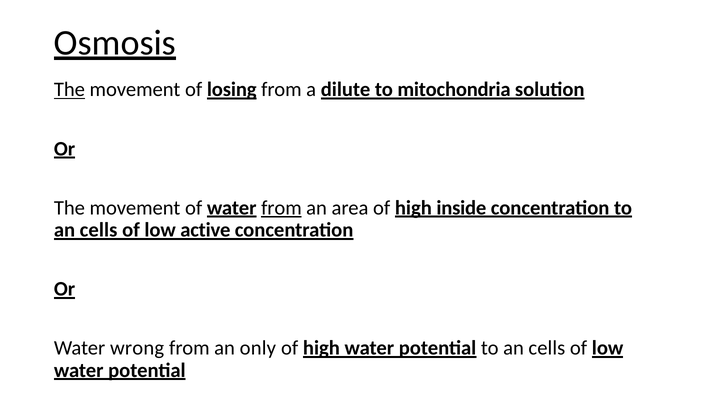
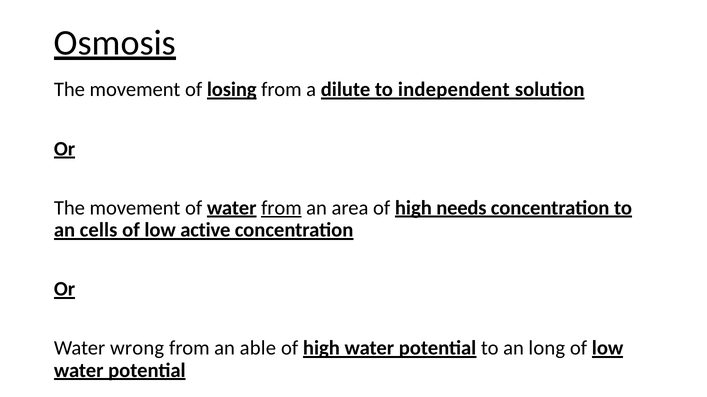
The underline: present -> none (69, 90)
mitochondria: mitochondria -> independent (454, 90)
inside: inside -> needs (461, 208)
only: only -> able (258, 349)
potential to an cells: cells -> long (547, 349)
